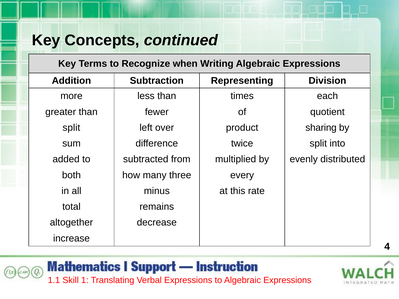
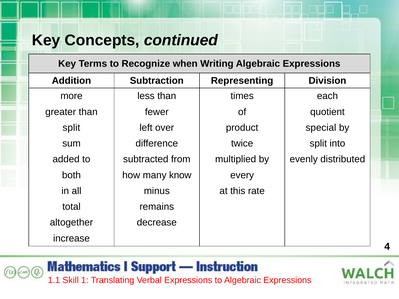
sharing: sharing -> special (321, 128)
three: three -> know (180, 175)
